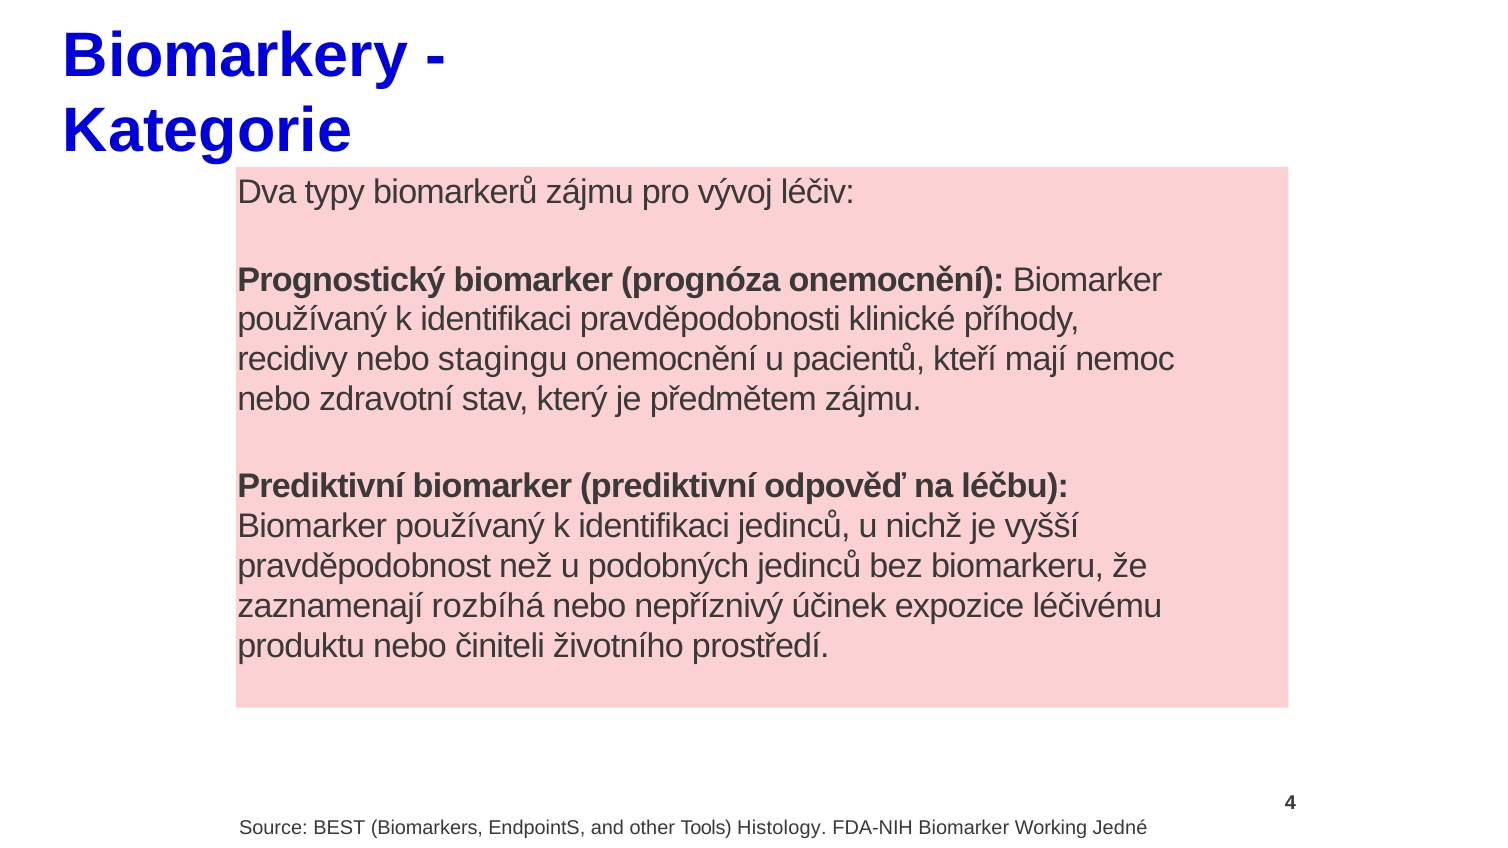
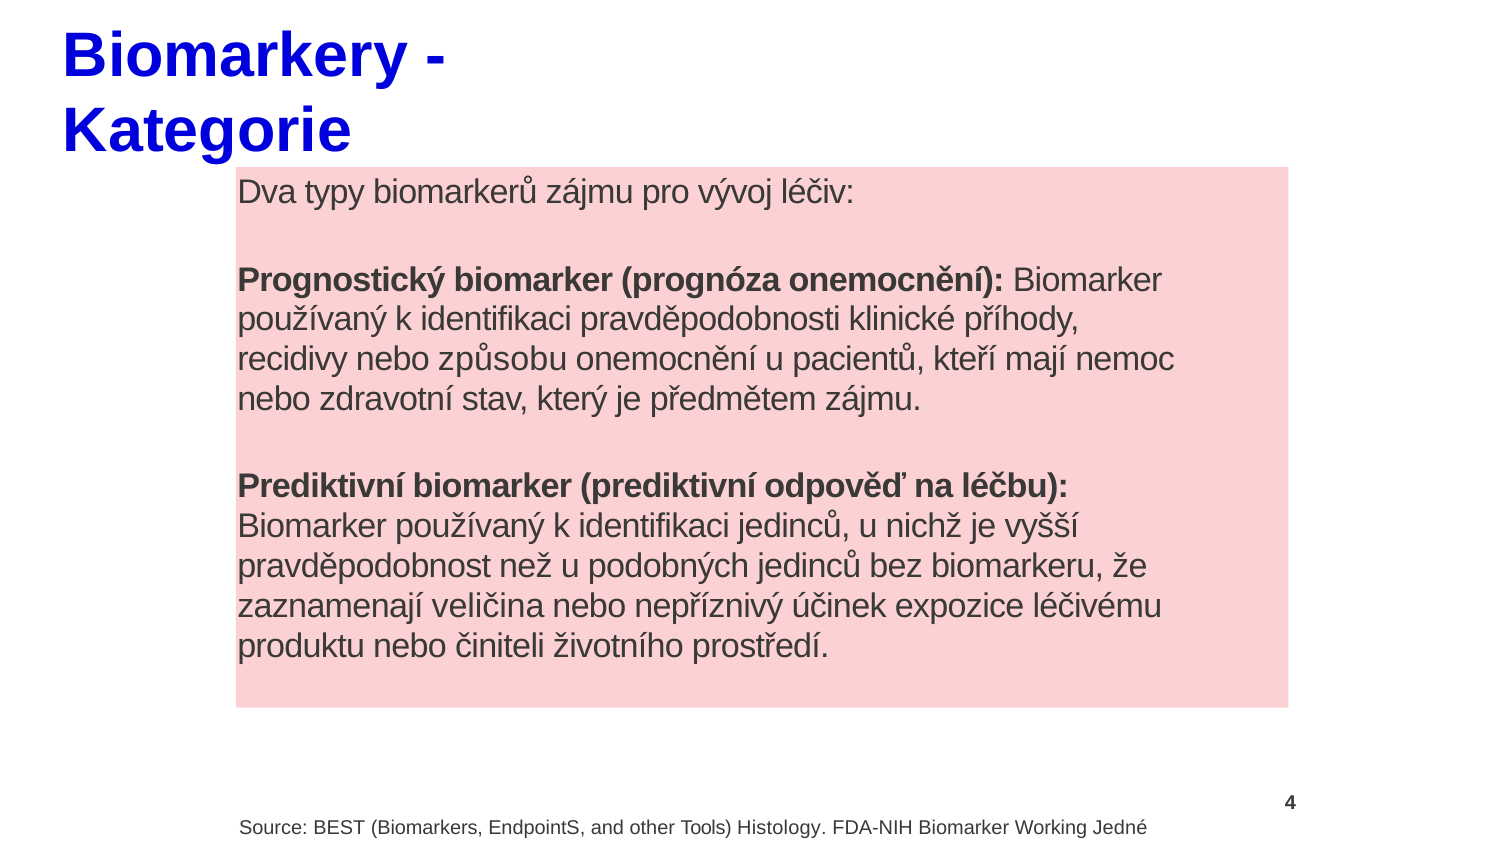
stagingu: stagingu -> způsobu (503, 360)
rozbíhá: rozbíhá -> veličina (488, 606)
